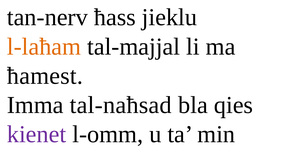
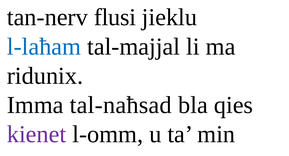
ħass: ħass -> flusi (115, 17)
l-laħam colour: orange -> blue (44, 46)
ħamest: ħamest -> ridunix (45, 76)
